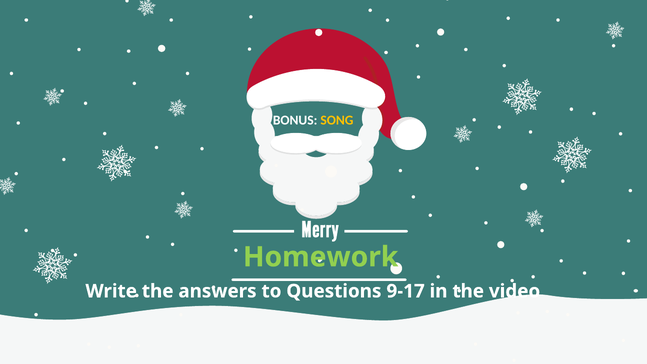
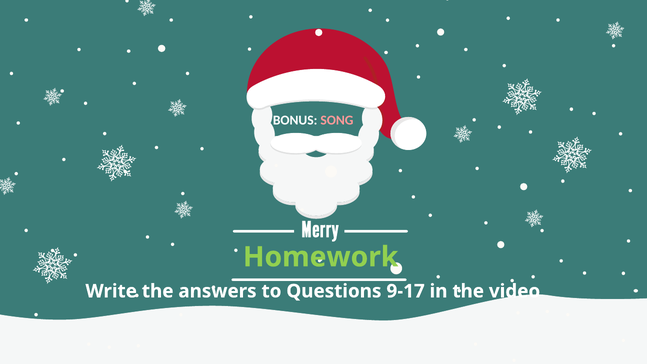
SONG colour: yellow -> pink (337, 120)
